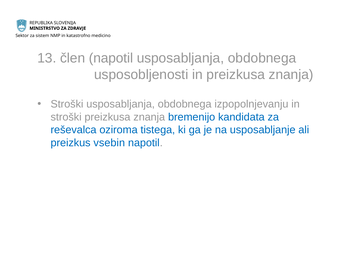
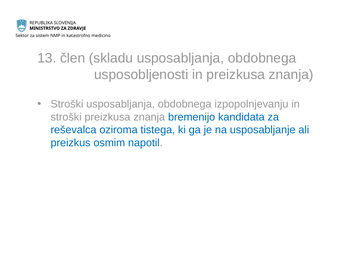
člen napotil: napotil -> skladu (111, 58)
vsebin: vsebin -> osmim (109, 143)
